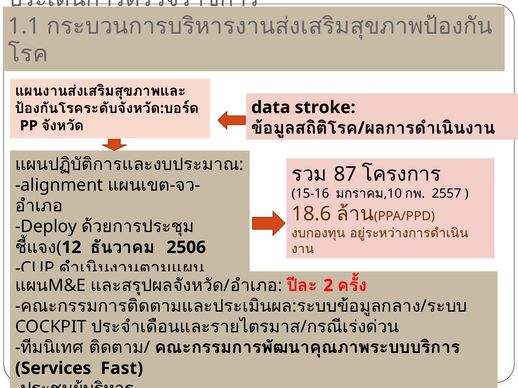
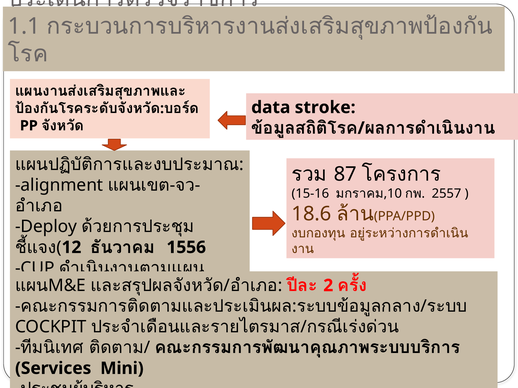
2506: 2506 -> 1556 (186, 248)
Fast: Fast -> Mini (122, 369)
